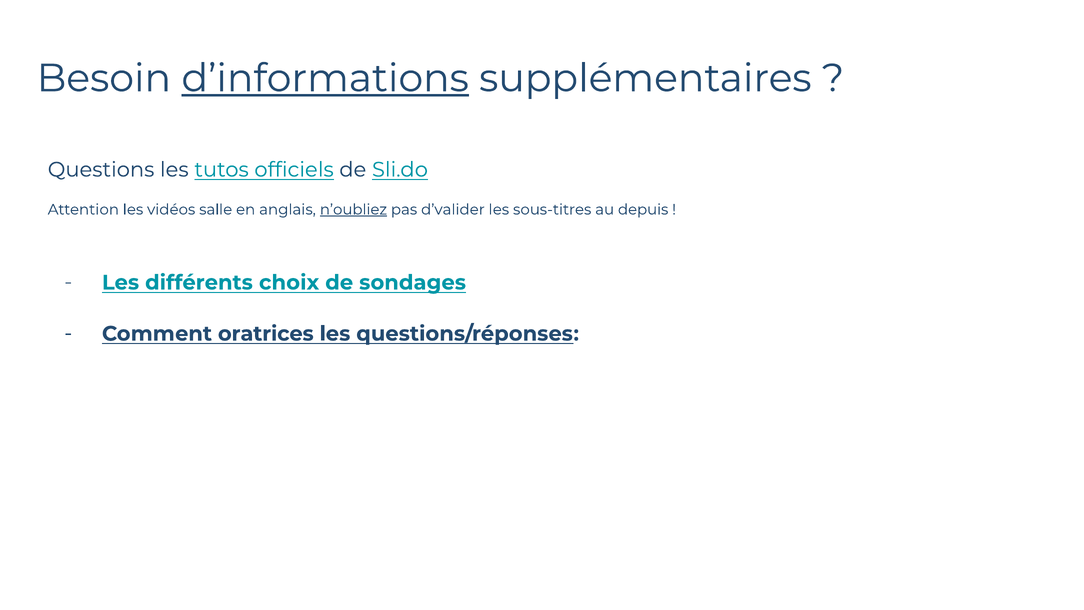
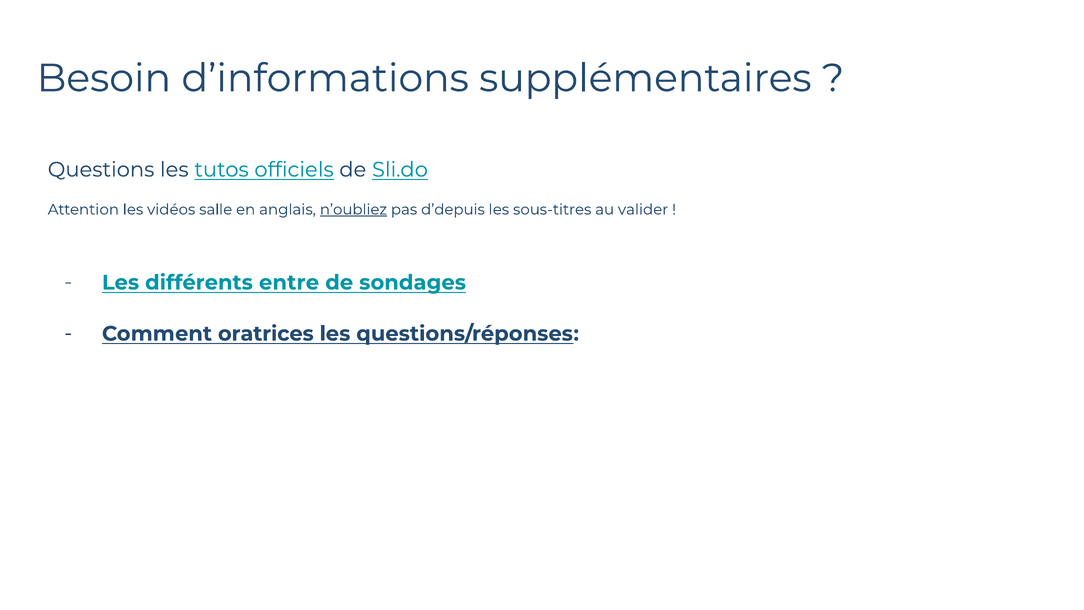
d’informations underline: present -> none (325, 78)
d’valider: d’valider -> d’depuis (453, 209)
depuis: depuis -> valider (643, 209)
choix: choix -> entre (289, 282)
